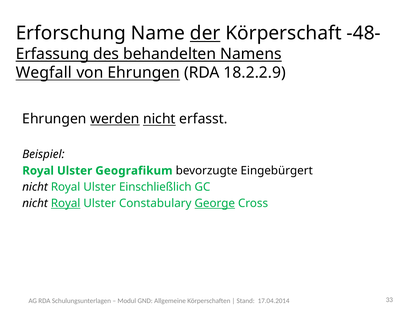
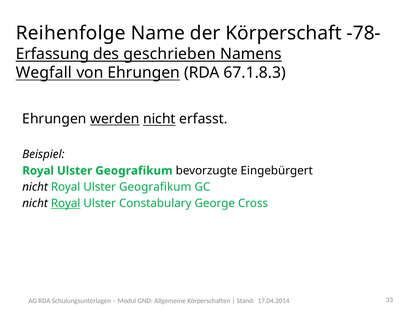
Erforschung: Erforschung -> Reihenfolge (71, 33)
der underline: present -> none (205, 33)
-48-: -48- -> -78- (364, 33)
behandelten: behandelten -> geschrieben (170, 54)
18.2.2.9: 18.2.2.9 -> 67.1.8.3 (255, 73)
nicht Royal Ulster Einschließlich: Einschließlich -> Geografikum (155, 187)
George underline: present -> none (215, 203)
